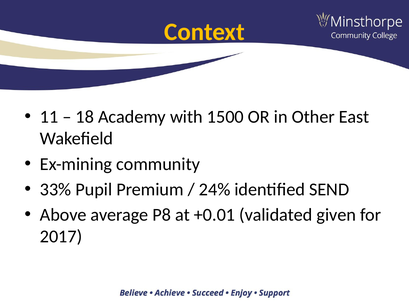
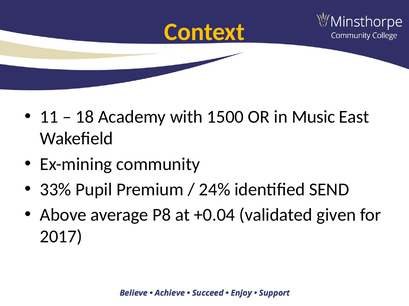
Other: Other -> Music (313, 117)
+0.01: +0.01 -> +0.04 (215, 215)
